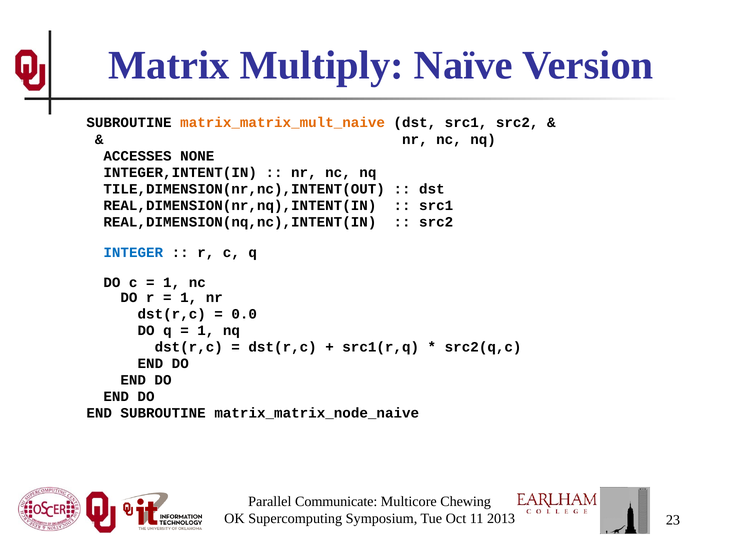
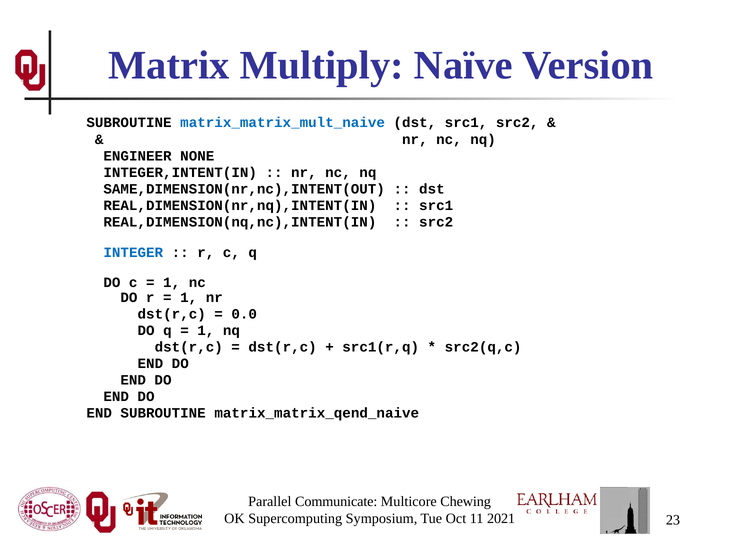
matrix_matrix_mult_naive colour: orange -> blue (283, 123)
ACCESSES: ACCESSES -> ENGINEER (138, 156)
TILE,DIMENSION(nr,nc),INTENT(OUT: TILE,DIMENSION(nr,nc),INTENT(OUT -> SAME,DIMENSION(nr,nc),INTENT(OUT (244, 189)
matrix_matrix_node_naive: matrix_matrix_node_naive -> matrix_matrix_qend_naive (317, 412)
2013: 2013 -> 2021 (501, 518)
